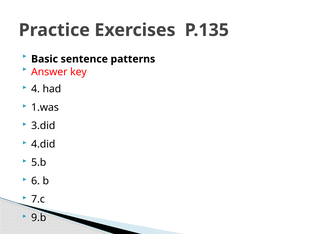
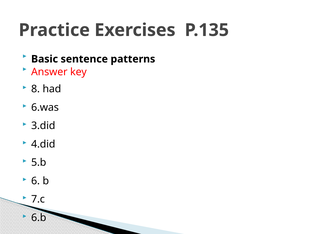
4: 4 -> 8 (36, 89)
1.was: 1.was -> 6.was (45, 107)
9.b: 9.b -> 6.b (39, 218)
